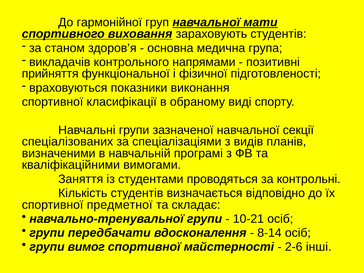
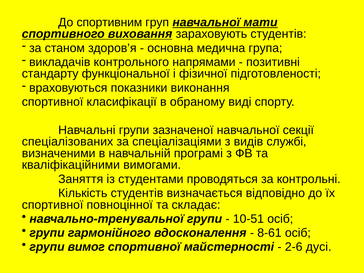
гармонійної: гармонійної -> спортивним (109, 22)
прийняття: прийняття -> стандарту (50, 74)
планів: планів -> службі (286, 142)
предметної: предметної -> повноцінної (120, 205)
10-21: 10-21 -> 10-51 (248, 219)
передбачати: передбачати -> гармонійного (109, 233)
8-14: 8-14 -> 8-61 (269, 233)
інші: інші -> дусі (319, 247)
